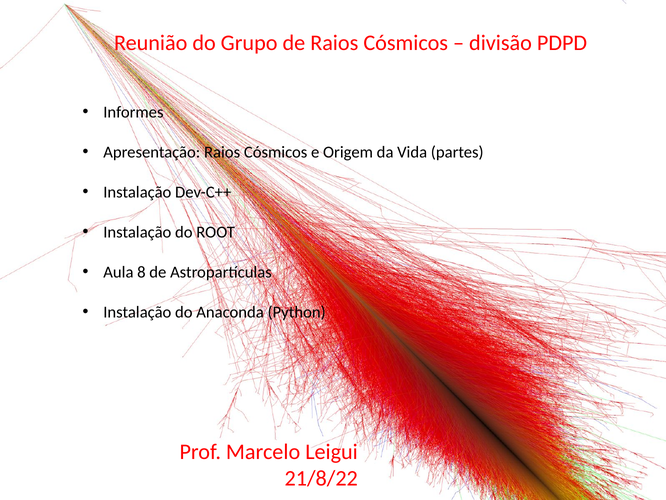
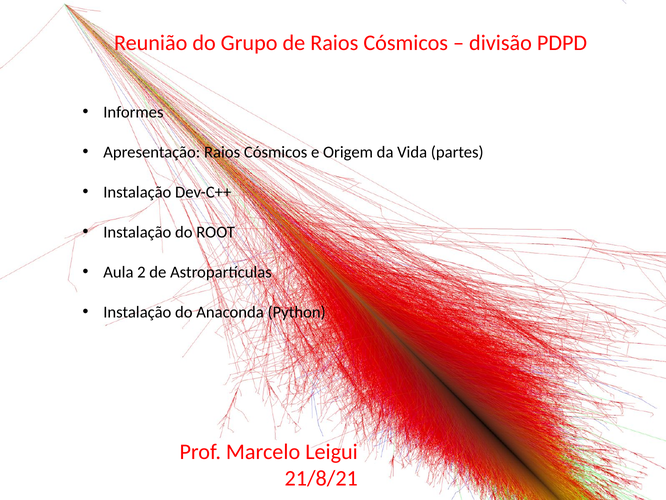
8: 8 -> 2 (141, 272)
21/8/22: 21/8/22 -> 21/8/21 (321, 478)
